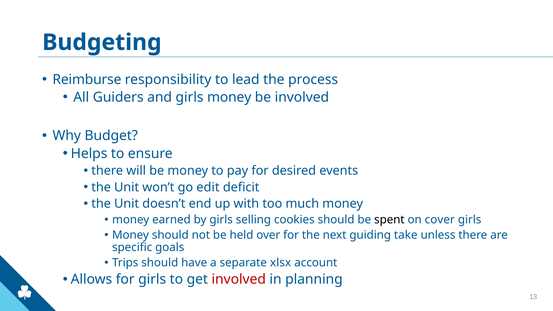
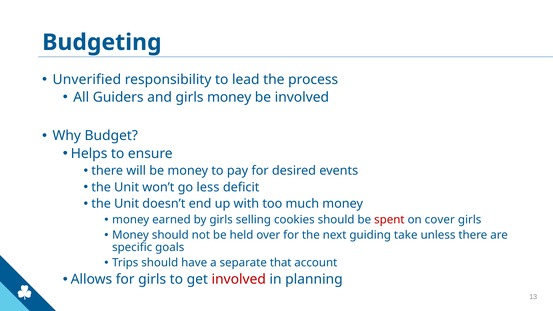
Reimburse: Reimburse -> Unverified (87, 79)
edit: edit -> less (208, 187)
spent colour: black -> red (389, 220)
xlsx: xlsx -> that (281, 263)
